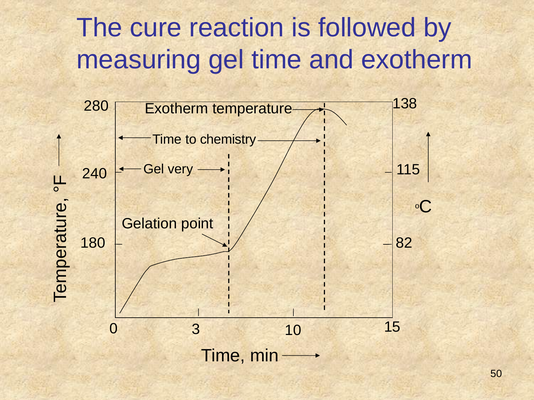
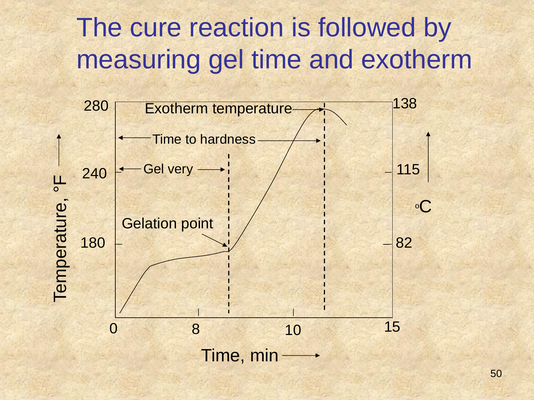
chemistry: chemistry -> hardness (228, 140)
3: 3 -> 8 (196, 330)
